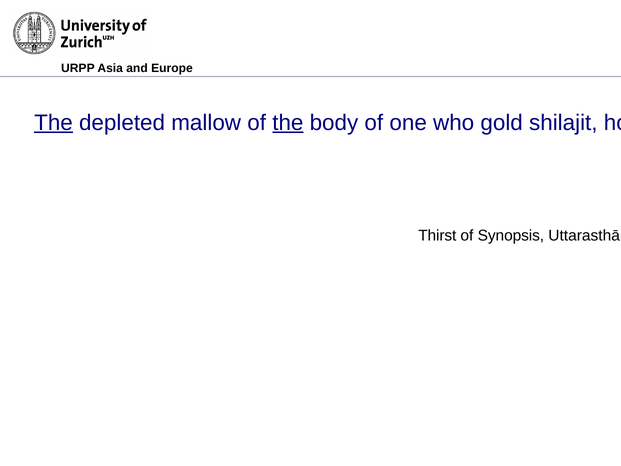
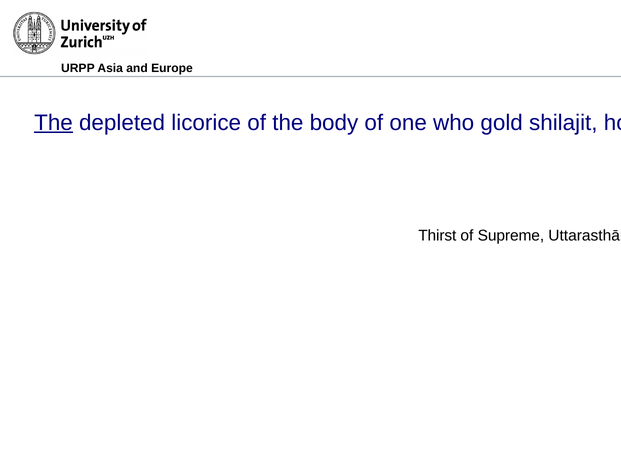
mallow: mallow -> licorice (206, 123)
the underline: present -> none (288, 123)
Synopsis: Synopsis -> Supreme (511, 235)
